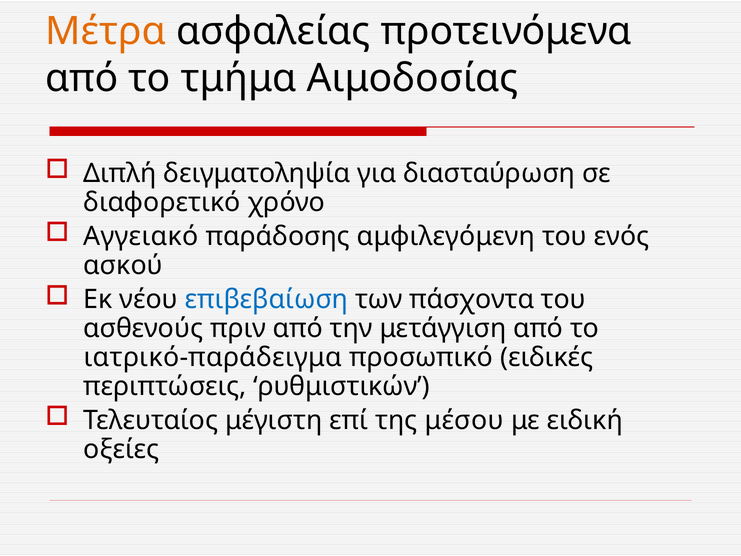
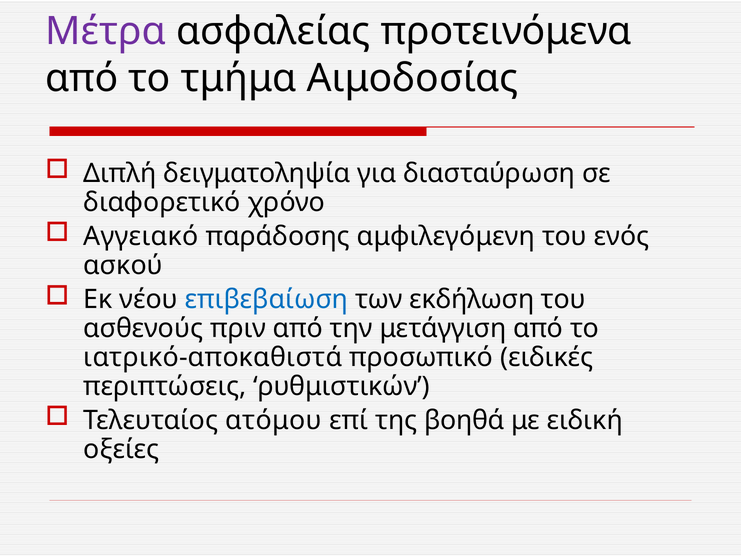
Μέτρα colour: orange -> purple (106, 31)
πάσχοντα: πάσχοντα -> εκδήλωση (472, 299)
ιατρικό-παράδειγμα: ιατρικό-παράδειγμα -> ιατρικό-αποκαθιστά (213, 357)
μέγιστη: μέγιστη -> ατόμου (274, 420)
μέσου: μέσου -> βοηθά (464, 420)
